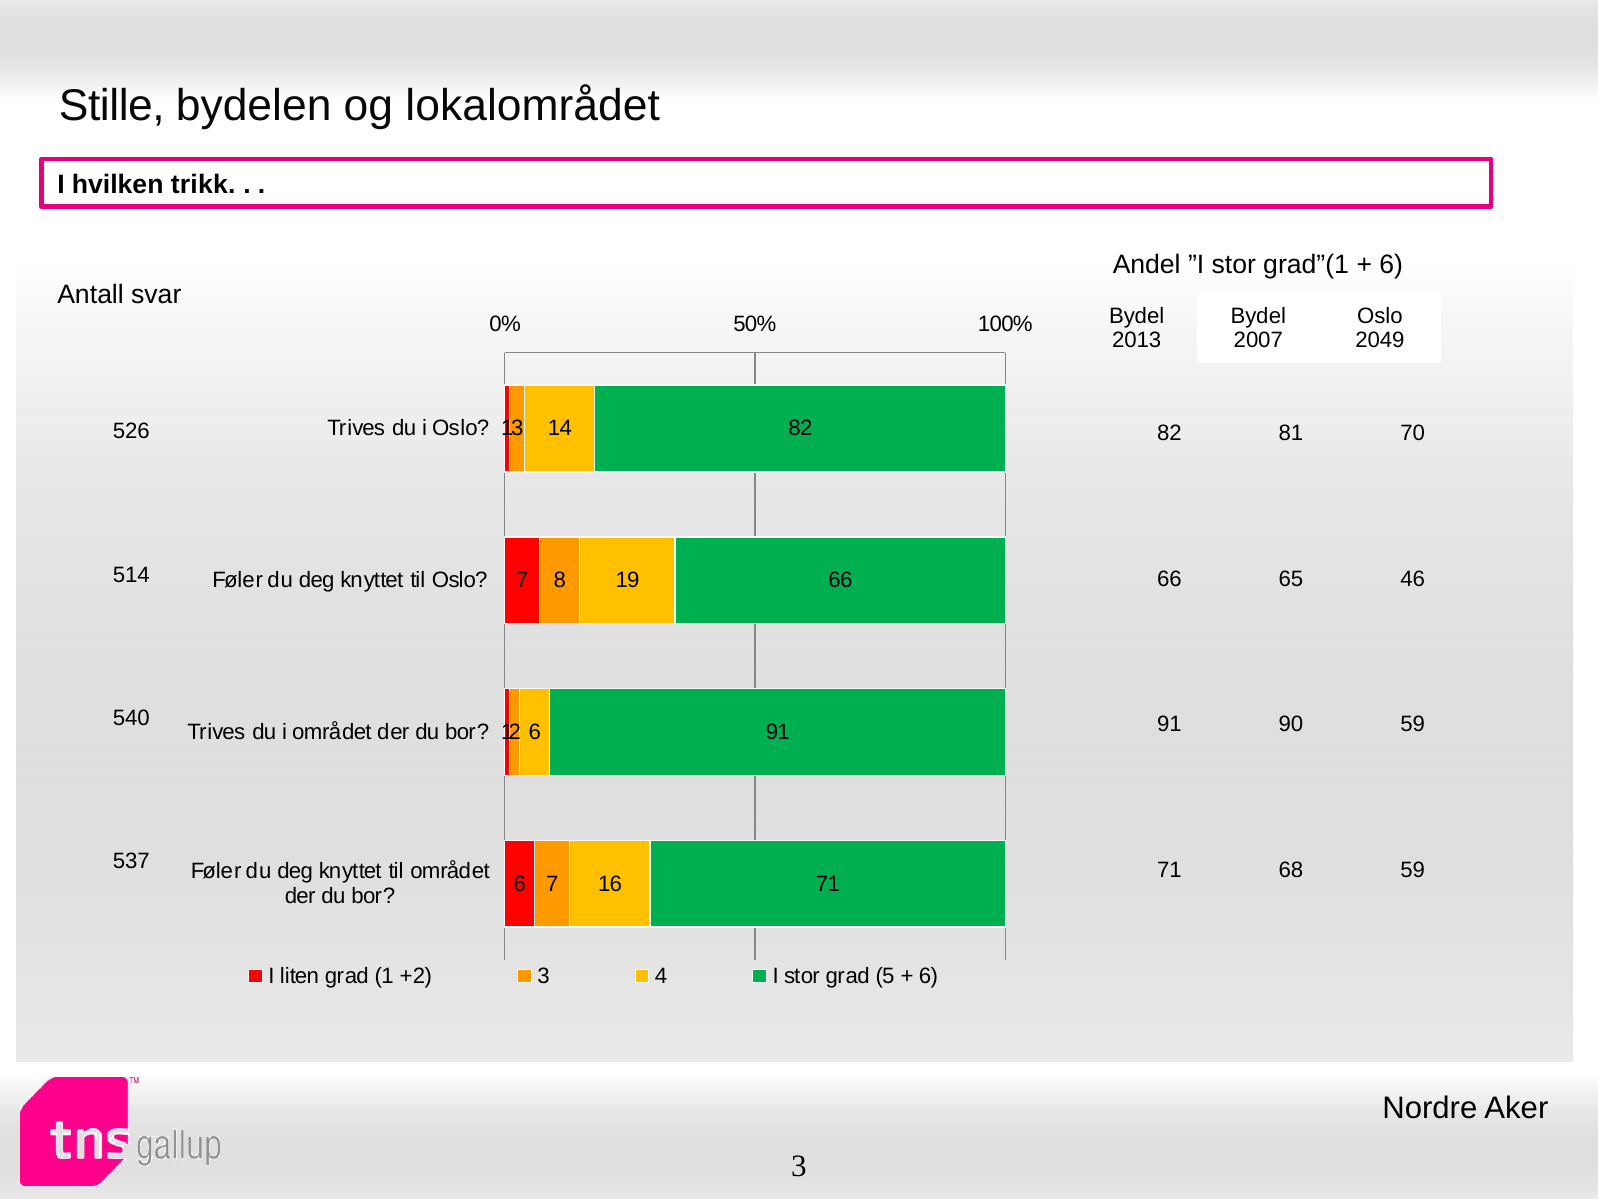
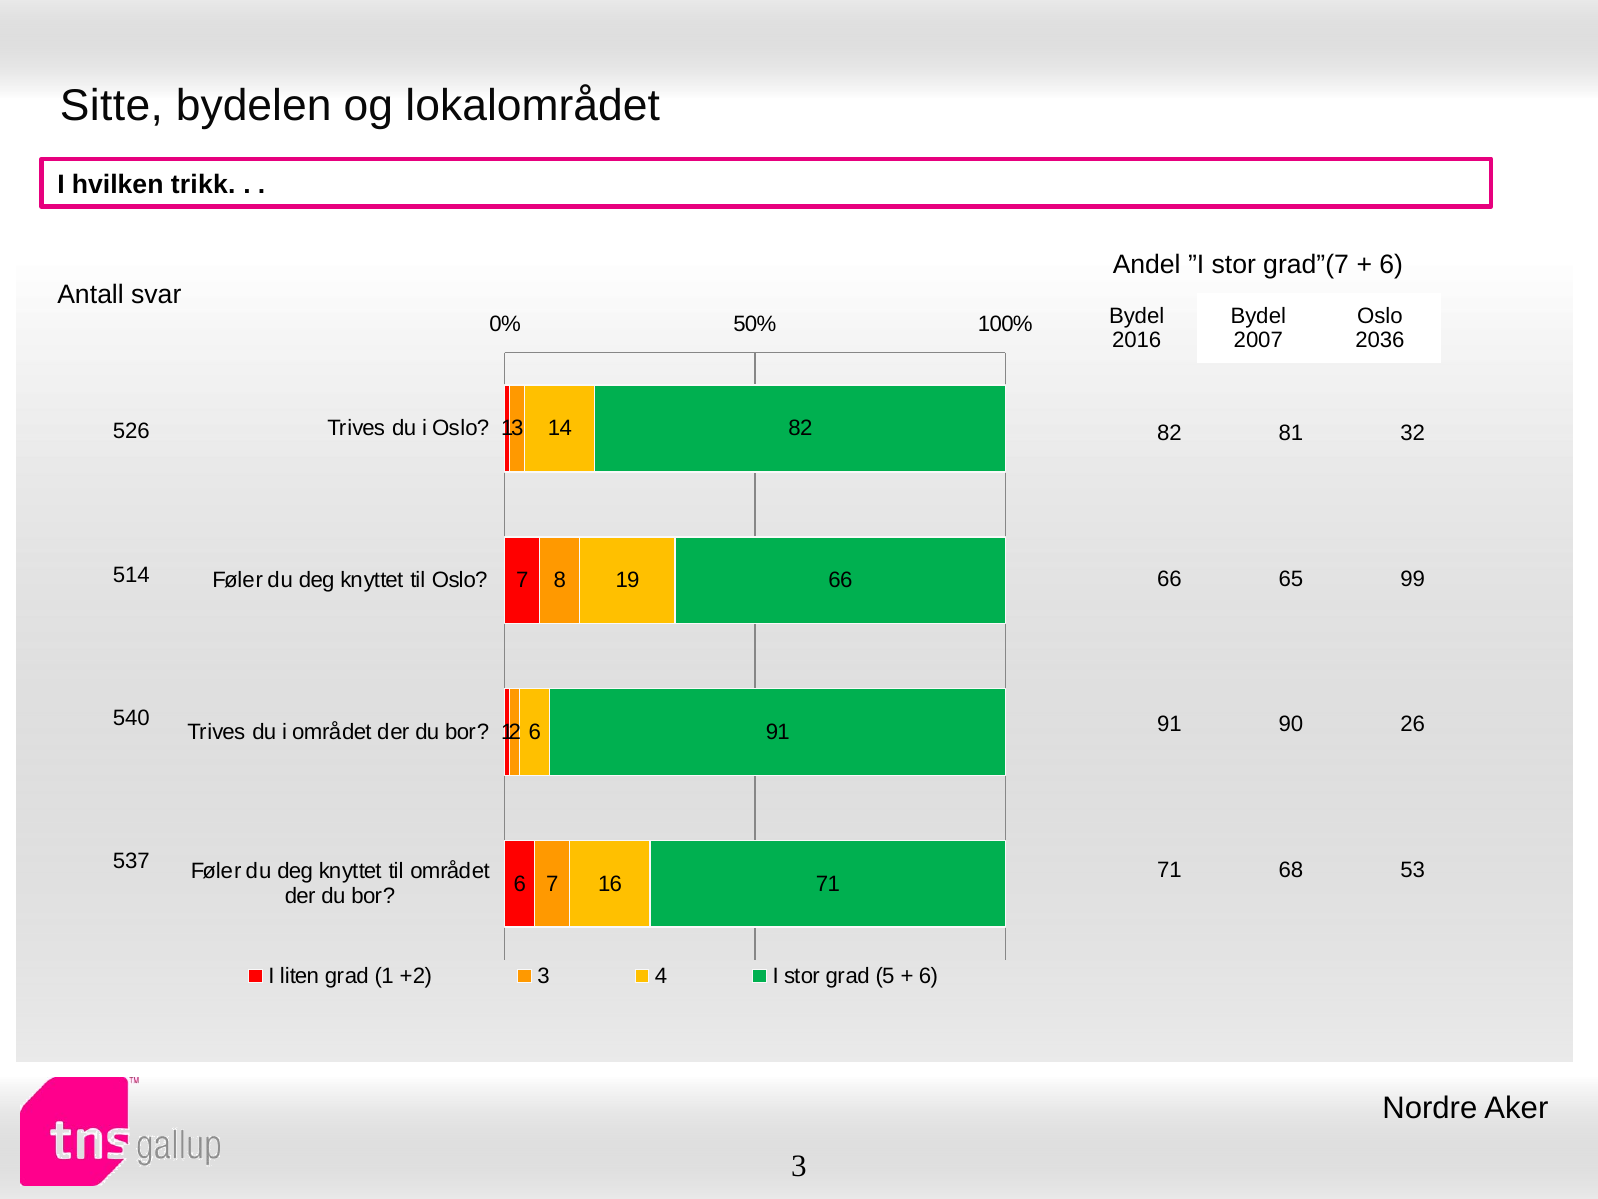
Stille: Stille -> Sitte (111, 105)
grad”(1: grad”(1 -> grad”(7 (1306, 264)
2013: 2013 -> 2016 (1137, 341)
2049: 2049 -> 2036 (1380, 341)
70: 70 -> 32 (1413, 433)
46: 46 -> 99 (1413, 579)
90 59: 59 -> 26 (1413, 724)
68 59: 59 -> 53 (1413, 869)
